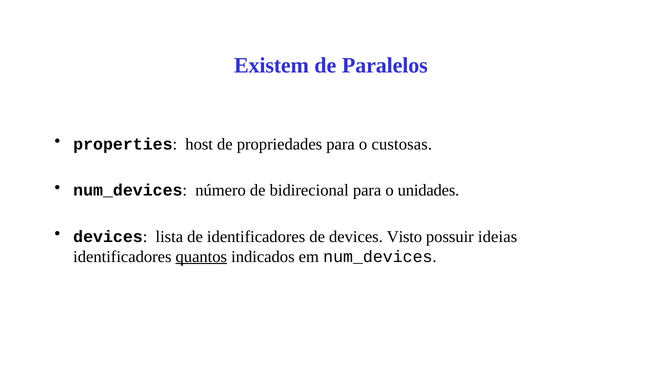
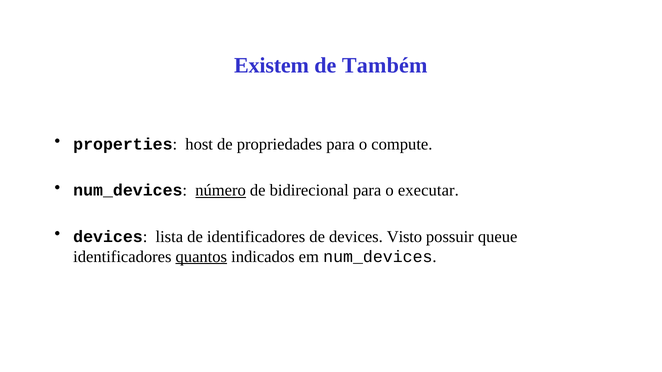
Paralelos: Paralelos -> Também (385, 66)
custosas: custosas -> compute (402, 144)
número underline: none -> present (221, 191)
unidades: unidades -> executar (428, 191)
ideias: ideias -> queue (498, 237)
